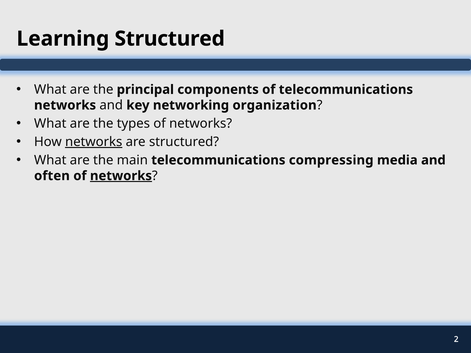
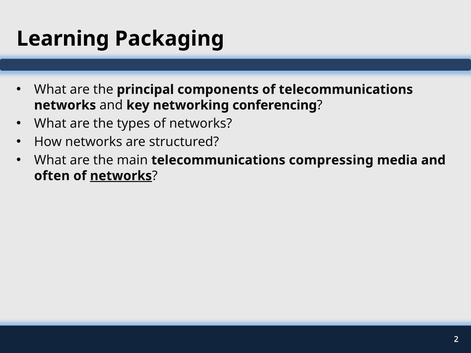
Learning Structured: Structured -> Packaging (169, 39)
organization: organization -> conferencing (275, 105)
networks underline: present -> none (94, 142)
